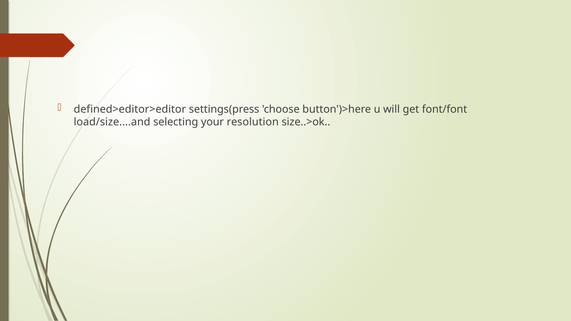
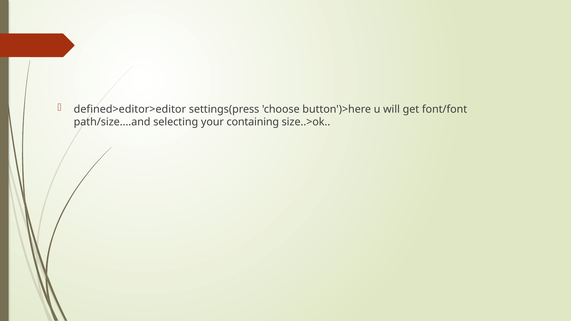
load/size....and: load/size....and -> path/size....and (112, 122)
resolution: resolution -> containing (253, 122)
